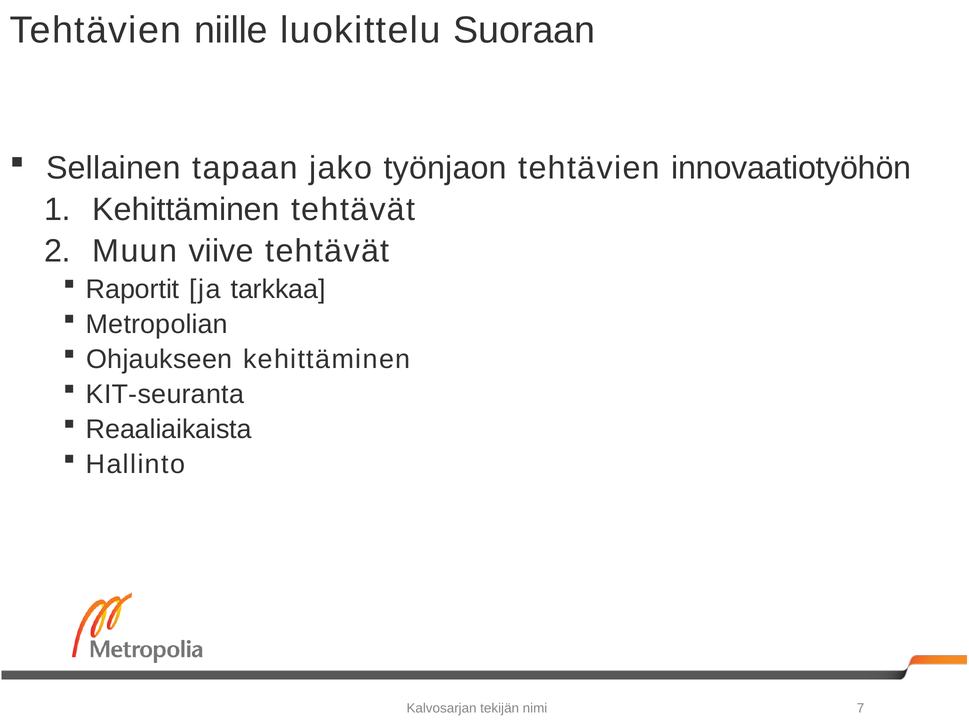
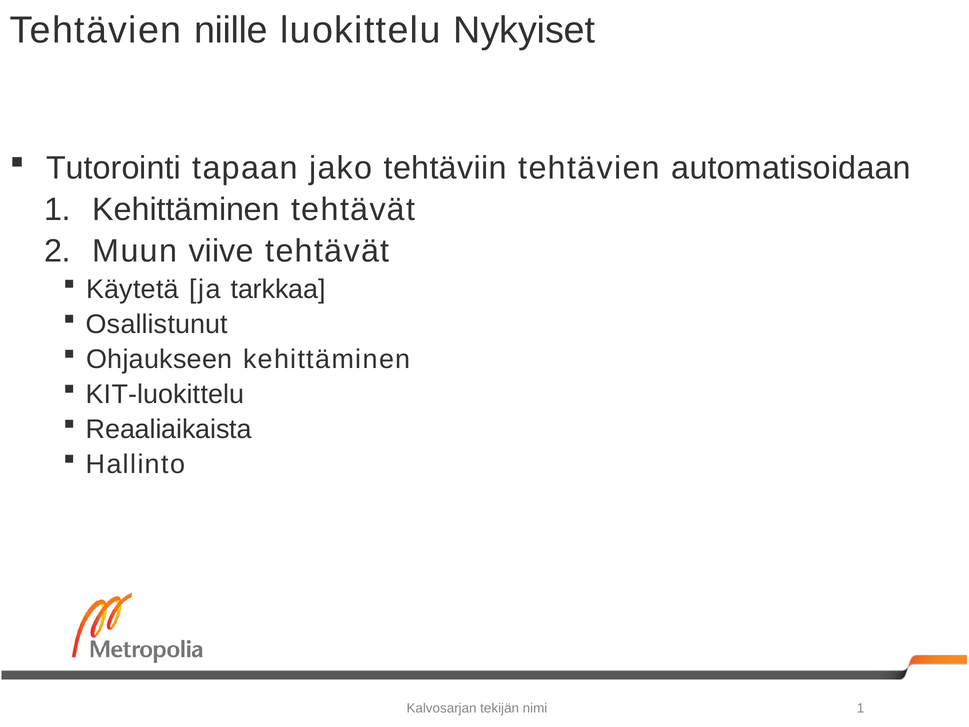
Suoraan: Suoraan -> Nykyiset (524, 30)
Sellainen: Sellainen -> Tutorointi (113, 168)
työnjaon: työnjaon -> tehtäviin (445, 168)
innovaatiotyöhön: innovaatiotyöhön -> automatisoidaan (791, 168)
Raportit: Raportit -> Käytetä (132, 289)
Metropolian: Metropolian -> Osallistunut (157, 324)
KIT-seuranta: KIT-seuranta -> KIT-luokittelu (165, 394)
nimi 7: 7 -> 1 (861, 708)
